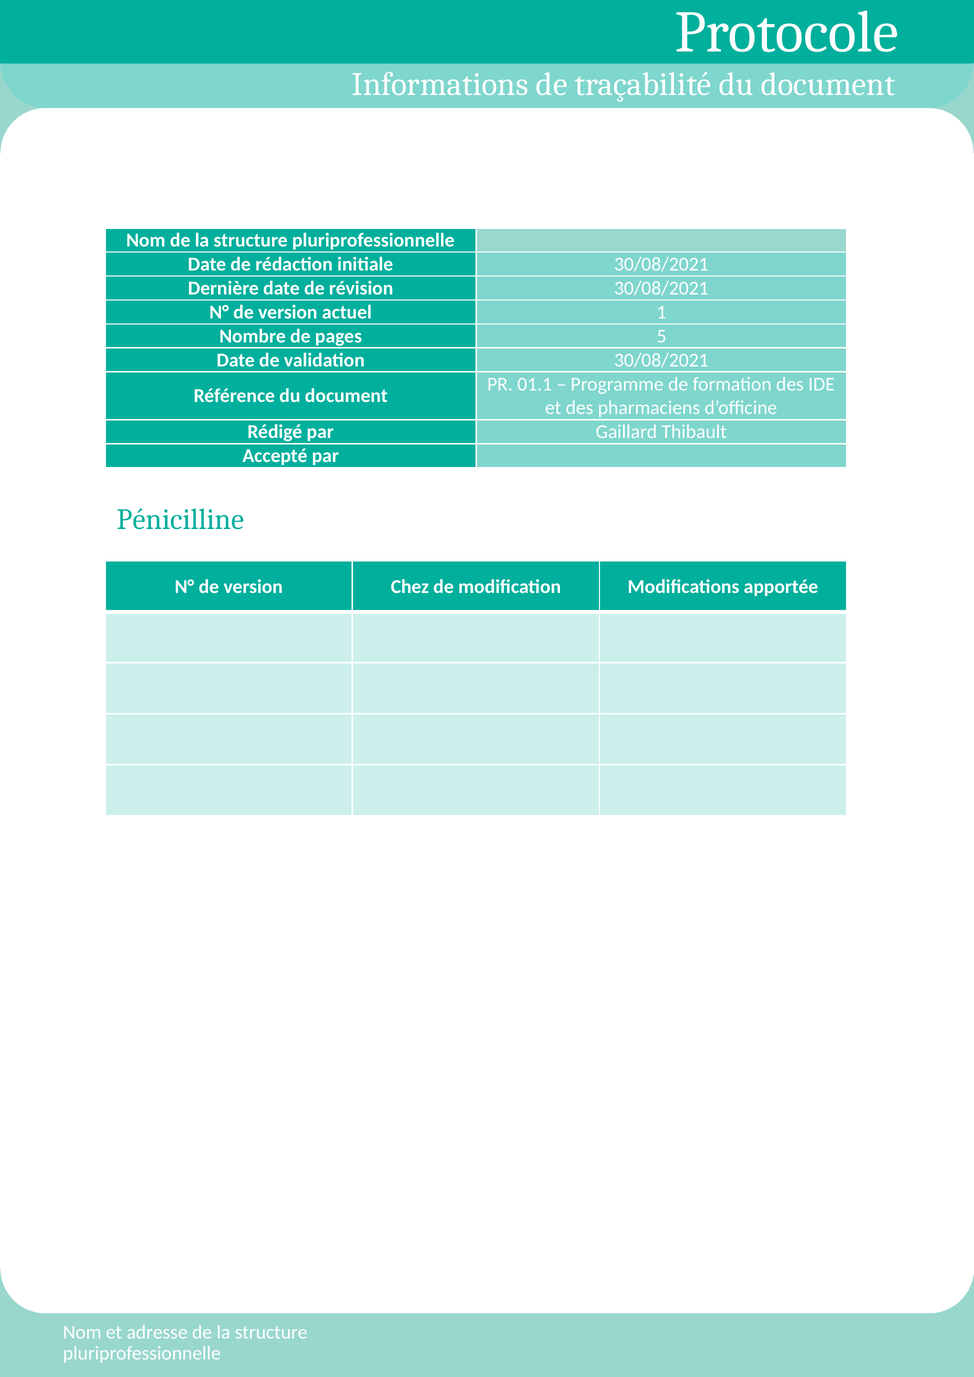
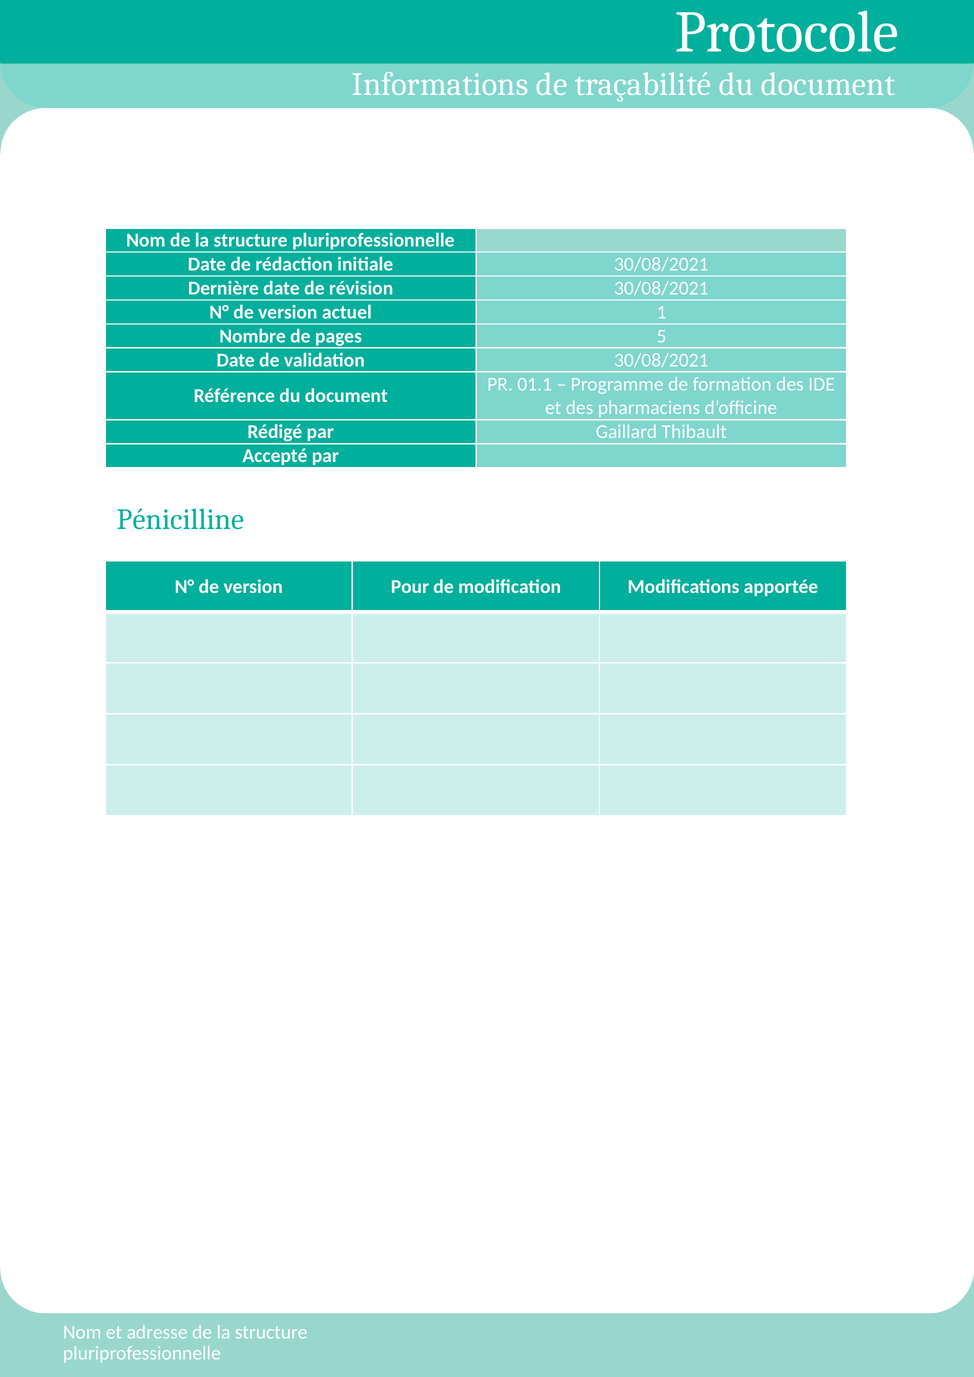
Chez: Chez -> Pour (410, 587)
